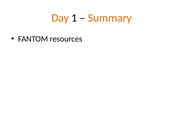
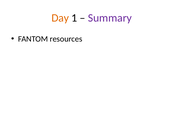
Summary colour: orange -> purple (110, 18)
